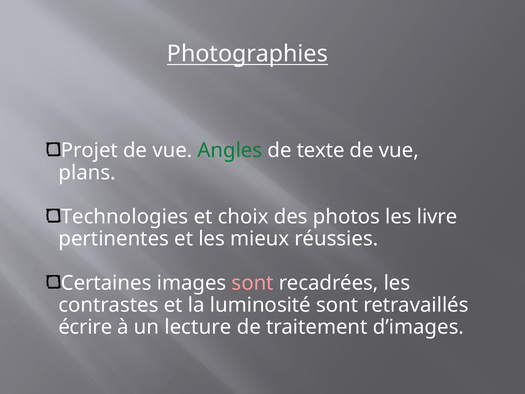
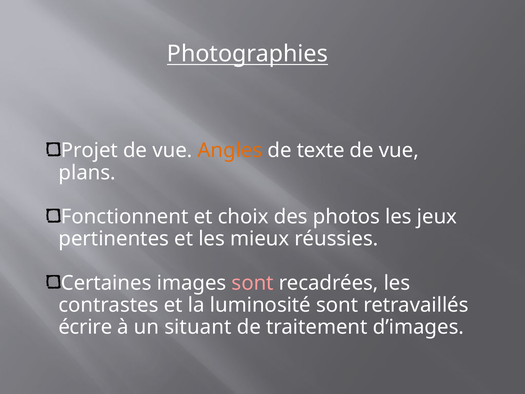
Angles colour: green -> orange (230, 150)
Technologies: Technologies -> Fonctionnent (125, 217)
livre: livre -> jeux (437, 217)
lecture: lecture -> situant (198, 327)
